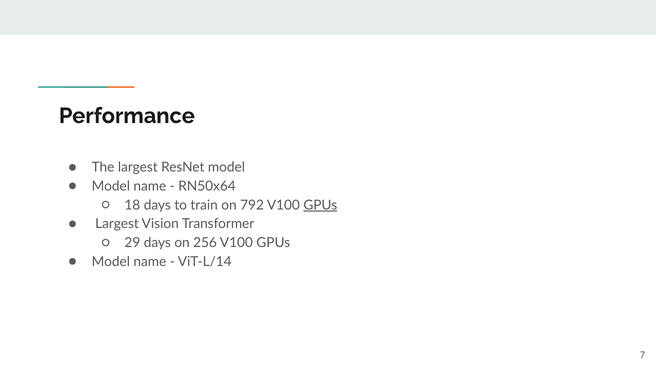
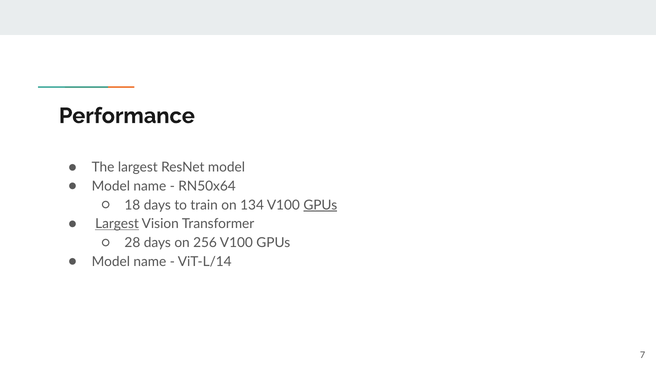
792: 792 -> 134 (252, 205)
Largest underline: none -> present (117, 224)
29: 29 -> 28 (132, 243)
